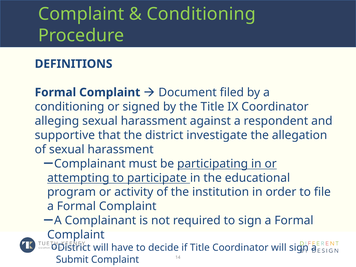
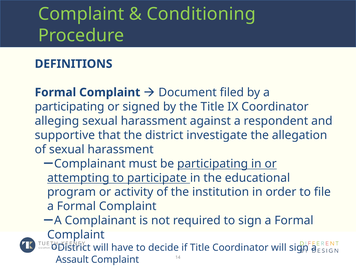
conditioning: conditioning -> participating (70, 107)
Submit: Submit -> Assault (72, 260)
